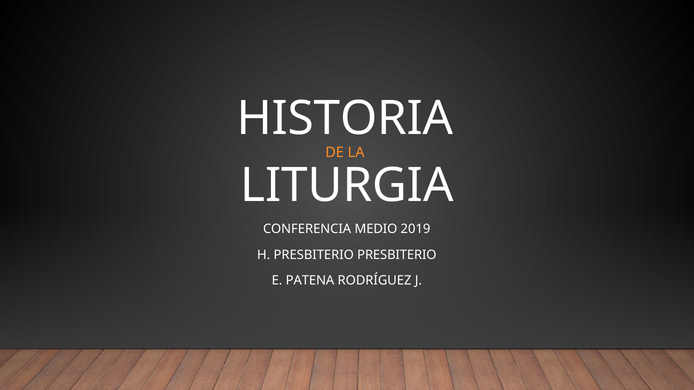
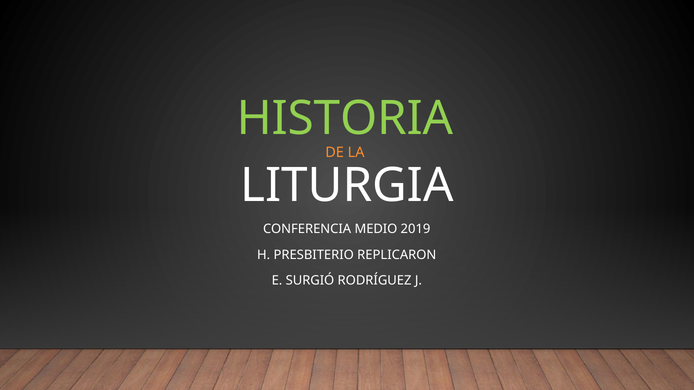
HISTORIA colour: white -> light green (345, 119)
PRESBITERIO PRESBITERIO: PRESBITERIO -> REPLICARON (397, 255)
PATENA: PATENA -> SURGIÓ (310, 281)
